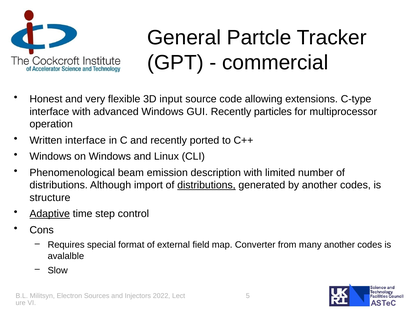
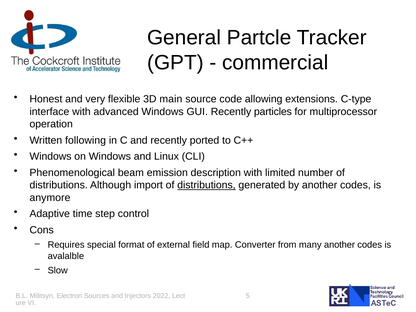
input: input -> main (171, 99)
Written interface: interface -> following (86, 140)
structure: structure -> anymore (50, 198)
Adaptive underline: present -> none (50, 214)
